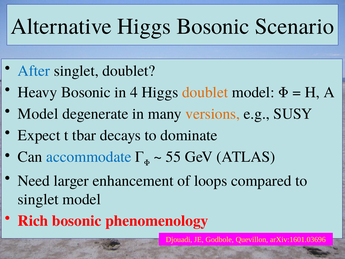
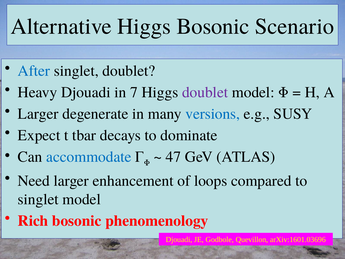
Heavy Bosonic: Bosonic -> Djouadi (86, 92)
4: 4 -> 7 (134, 92)
doublet colour: orange -> purple (205, 92)
Model: Model -> Larger (38, 114)
versions colour: orange -> blue (213, 114)
55: 55 -> 47 (173, 157)
